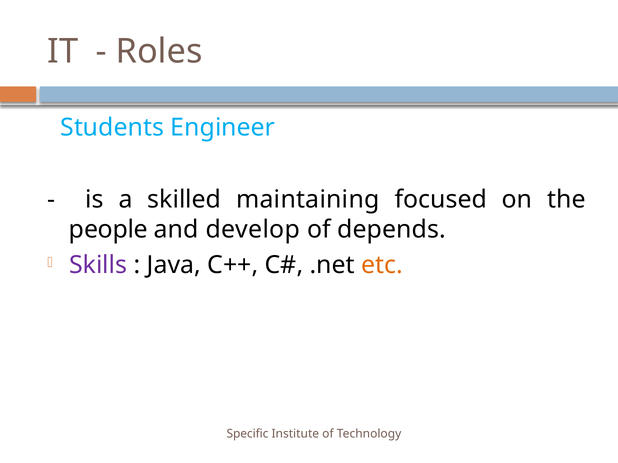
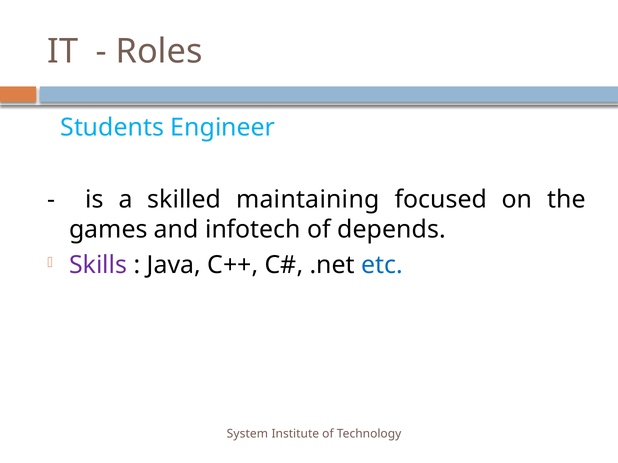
people: people -> games (108, 230)
develop: develop -> infotech (253, 230)
etc colour: orange -> blue (382, 266)
Specific: Specific -> System (247, 434)
